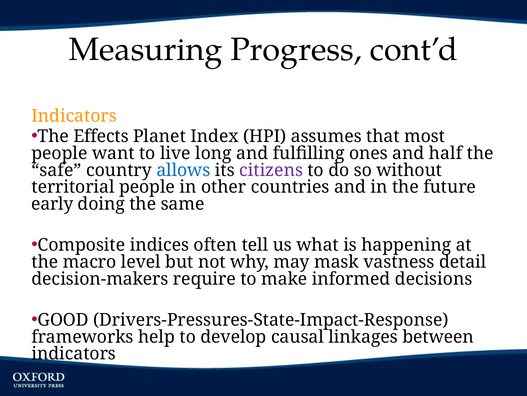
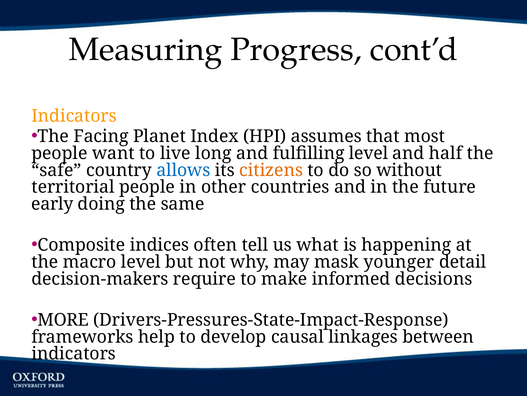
Effects: Effects -> Facing (101, 136)
fulfilling ones: ones -> level (369, 153)
citizens colour: purple -> orange (271, 170)
vastness: vastness -> younger (399, 262)
GOOD: GOOD -> MORE (63, 319)
